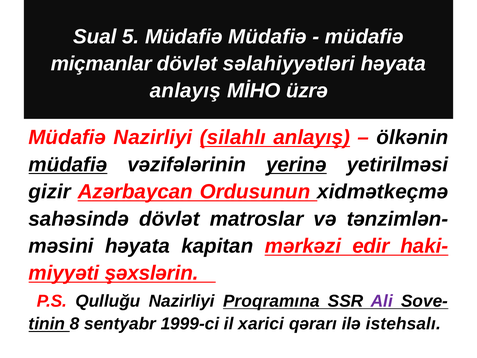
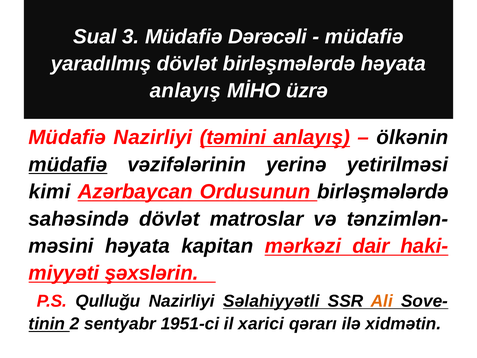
5: 5 -> 3 (131, 37)
Müdafiə Müdafiə: Müdafiə -> Dərəcəli (268, 37)
miçmanlar: miçmanlar -> yaradılmış (101, 64)
dövlət səlahiyyətləri: səlahiyyətləri -> birləşmələrdə (289, 64)
silahlı: silahlı -> təmini (233, 137)
yerinə underline: present -> none (296, 165)
gizir: gizir -> kimi (50, 192)
Ordusunun xidmətkeçmə: xidmətkeçmə -> birləşmələrdə (383, 192)
edir: edir -> dair (371, 246)
Proqramına: Proqramına -> Səlahiyyətli (271, 301)
Ali colour: purple -> orange (382, 301)
8: 8 -> 2 (75, 324)
1999-ci: 1999-ci -> 1951-ci (190, 324)
istehsalı: istehsalı -> xidmətin (403, 324)
